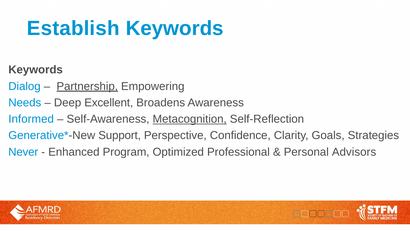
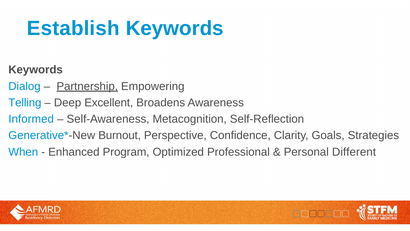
Needs: Needs -> Telling (25, 103)
Metacognition underline: present -> none (190, 119)
Support: Support -> Burnout (120, 135)
Never: Never -> When (23, 152)
Advisors: Advisors -> Different (354, 152)
